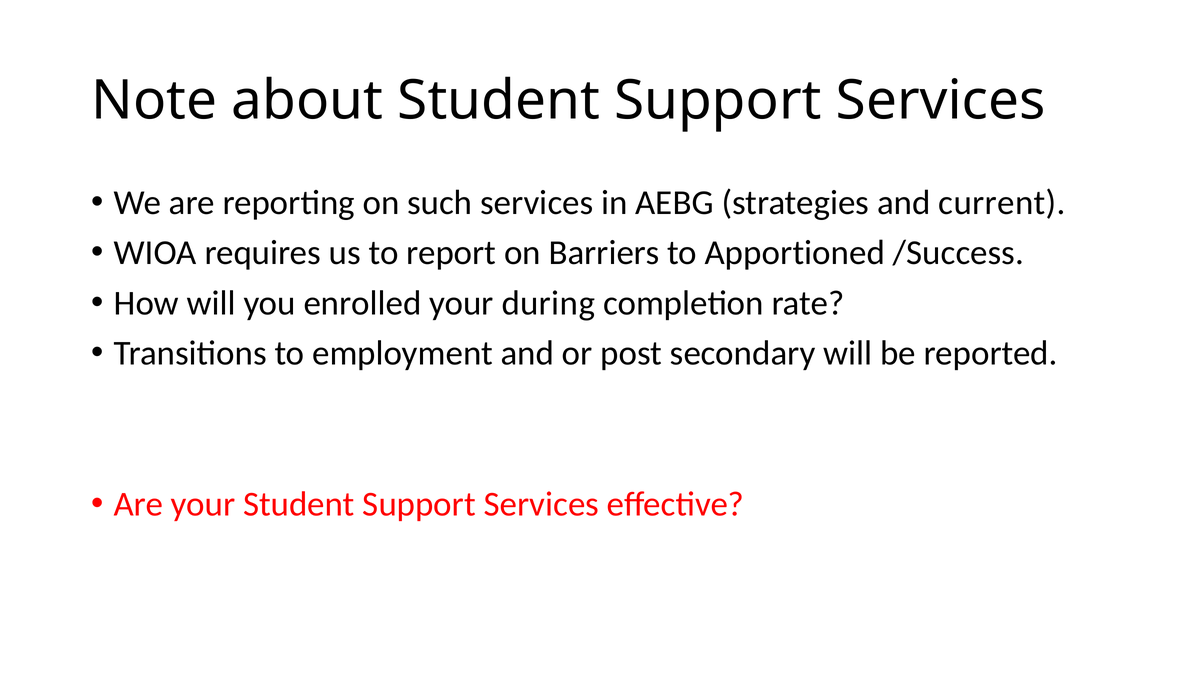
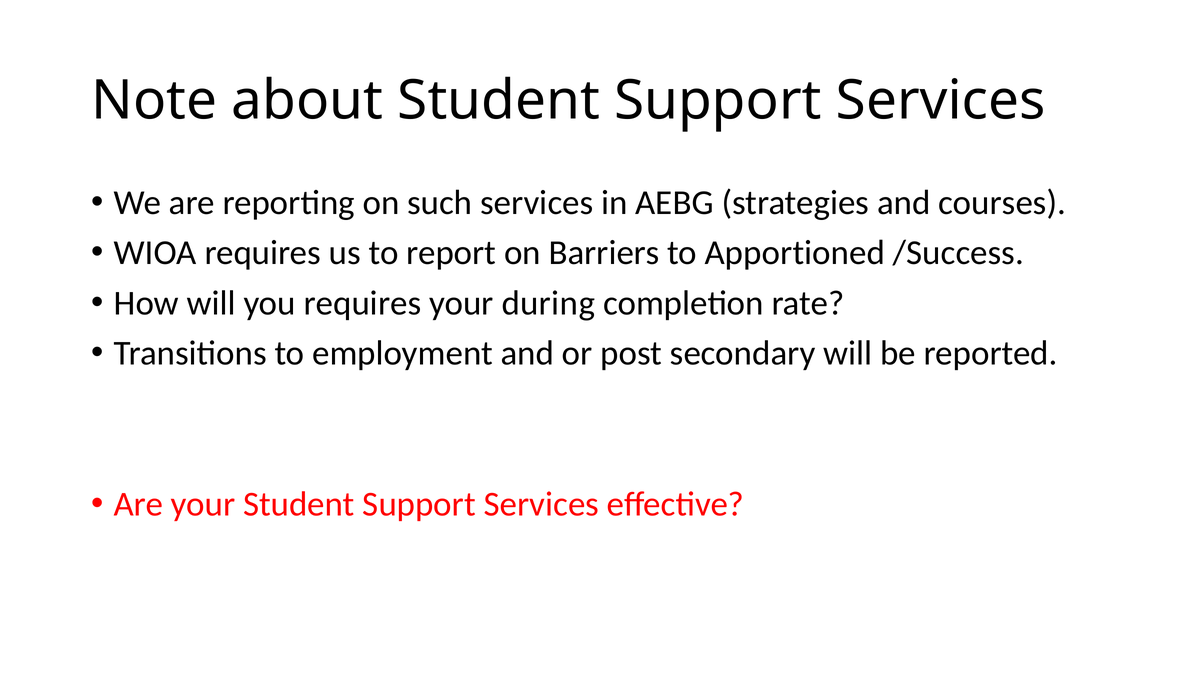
current: current -> courses (1002, 203)
you enrolled: enrolled -> requires (362, 303)
